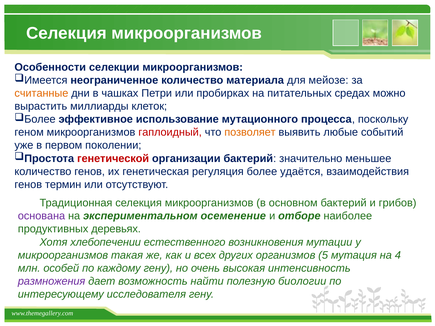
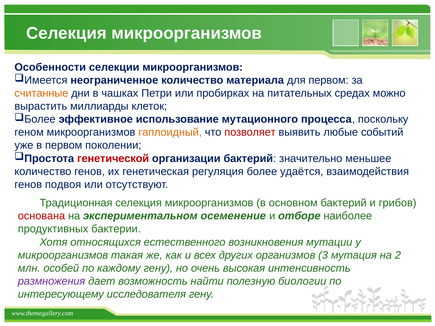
для мейозе: мейозе -> первом (329, 80)
гаплоидный colour: red -> orange (170, 132)
позволяет colour: orange -> red (250, 132)
термин: термин -> подвоя (63, 185)
основана colour: purple -> red (41, 216)
деревьях: деревьях -> бактерии (116, 229)
хлебопечении: хлебопечении -> относящихся (106, 242)
5: 5 -> 3 (323, 255)
4: 4 -> 2 (398, 255)
